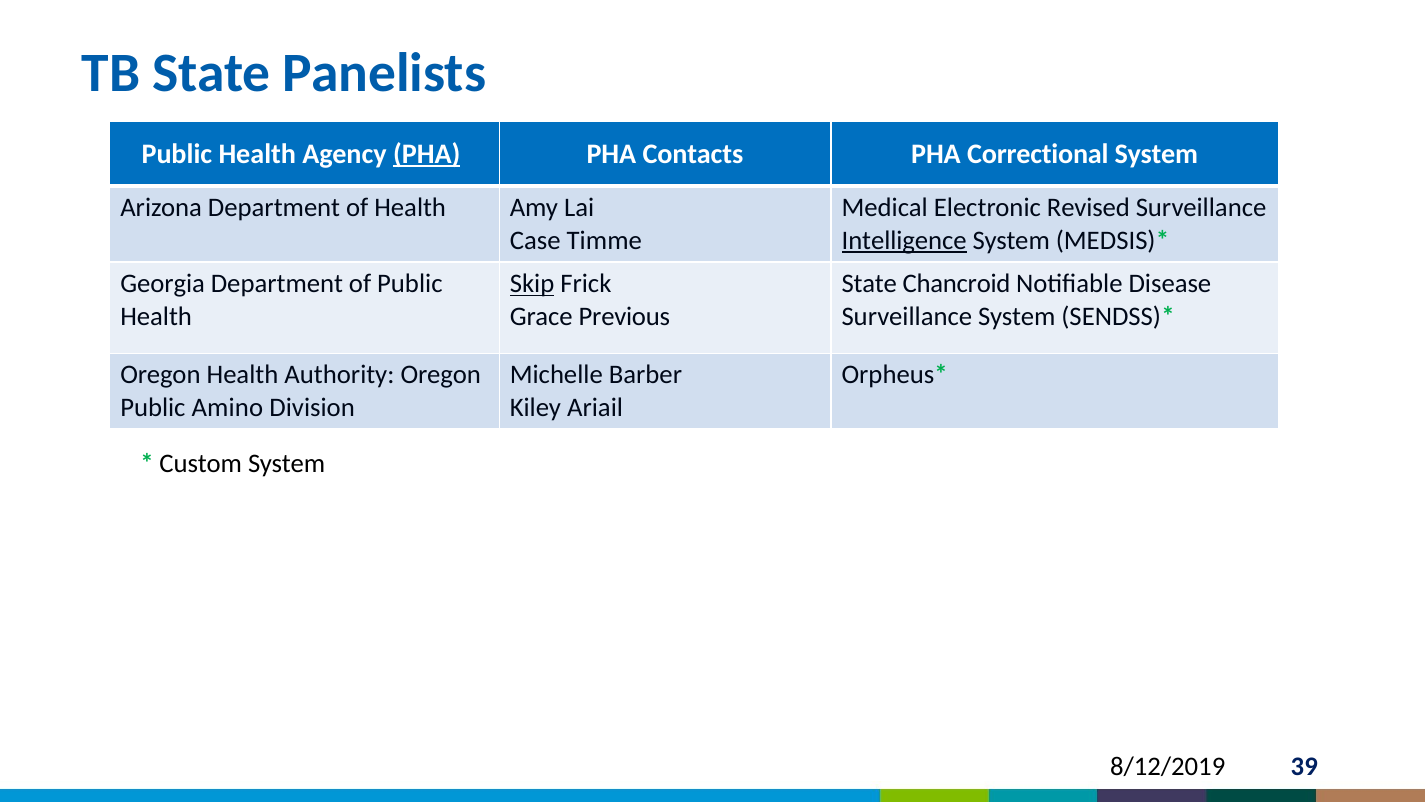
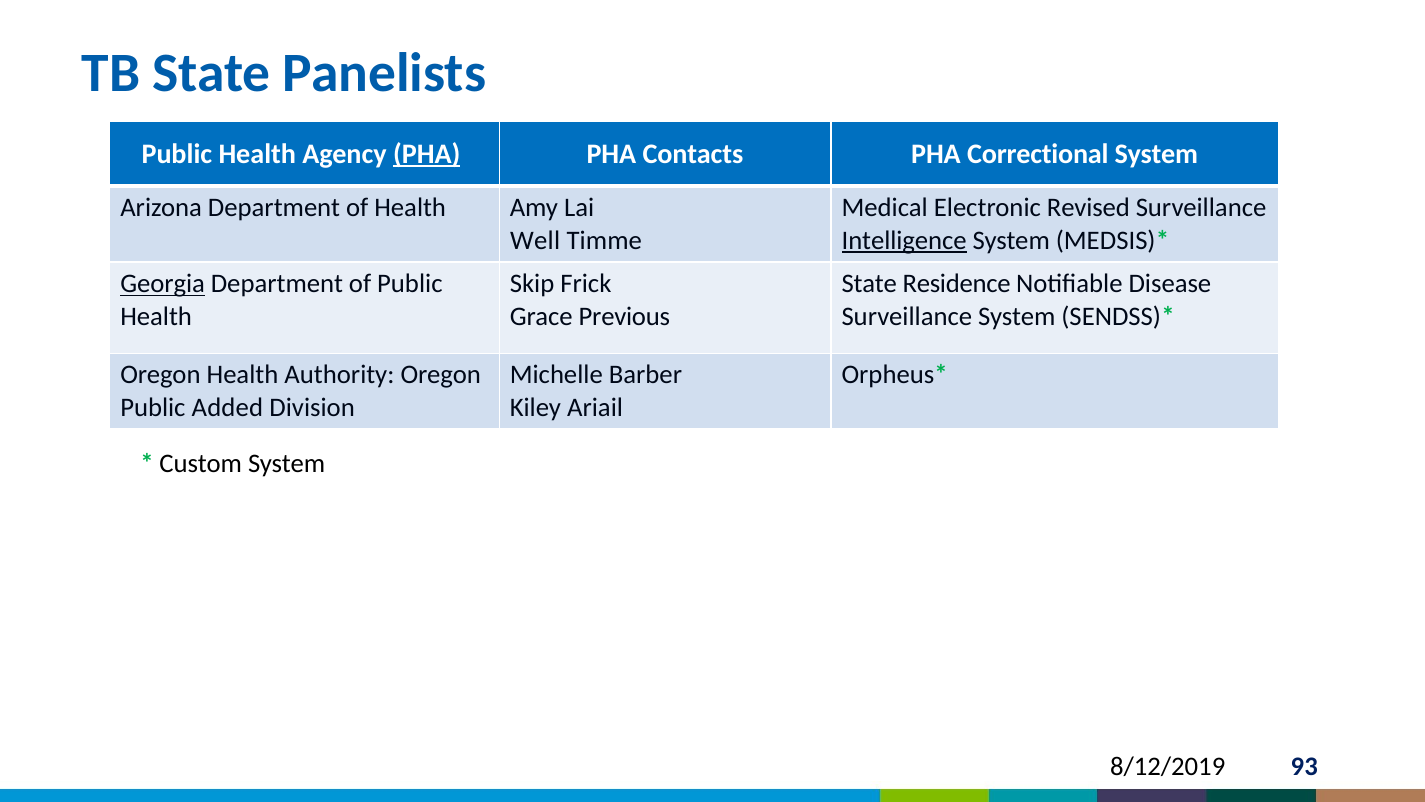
Case: Case -> Well (535, 240)
Georgia underline: none -> present (163, 284)
Skip underline: present -> none (532, 284)
Chancroid: Chancroid -> Residence (957, 284)
Amino: Amino -> Added (227, 408)
39: 39 -> 93 (1304, 766)
